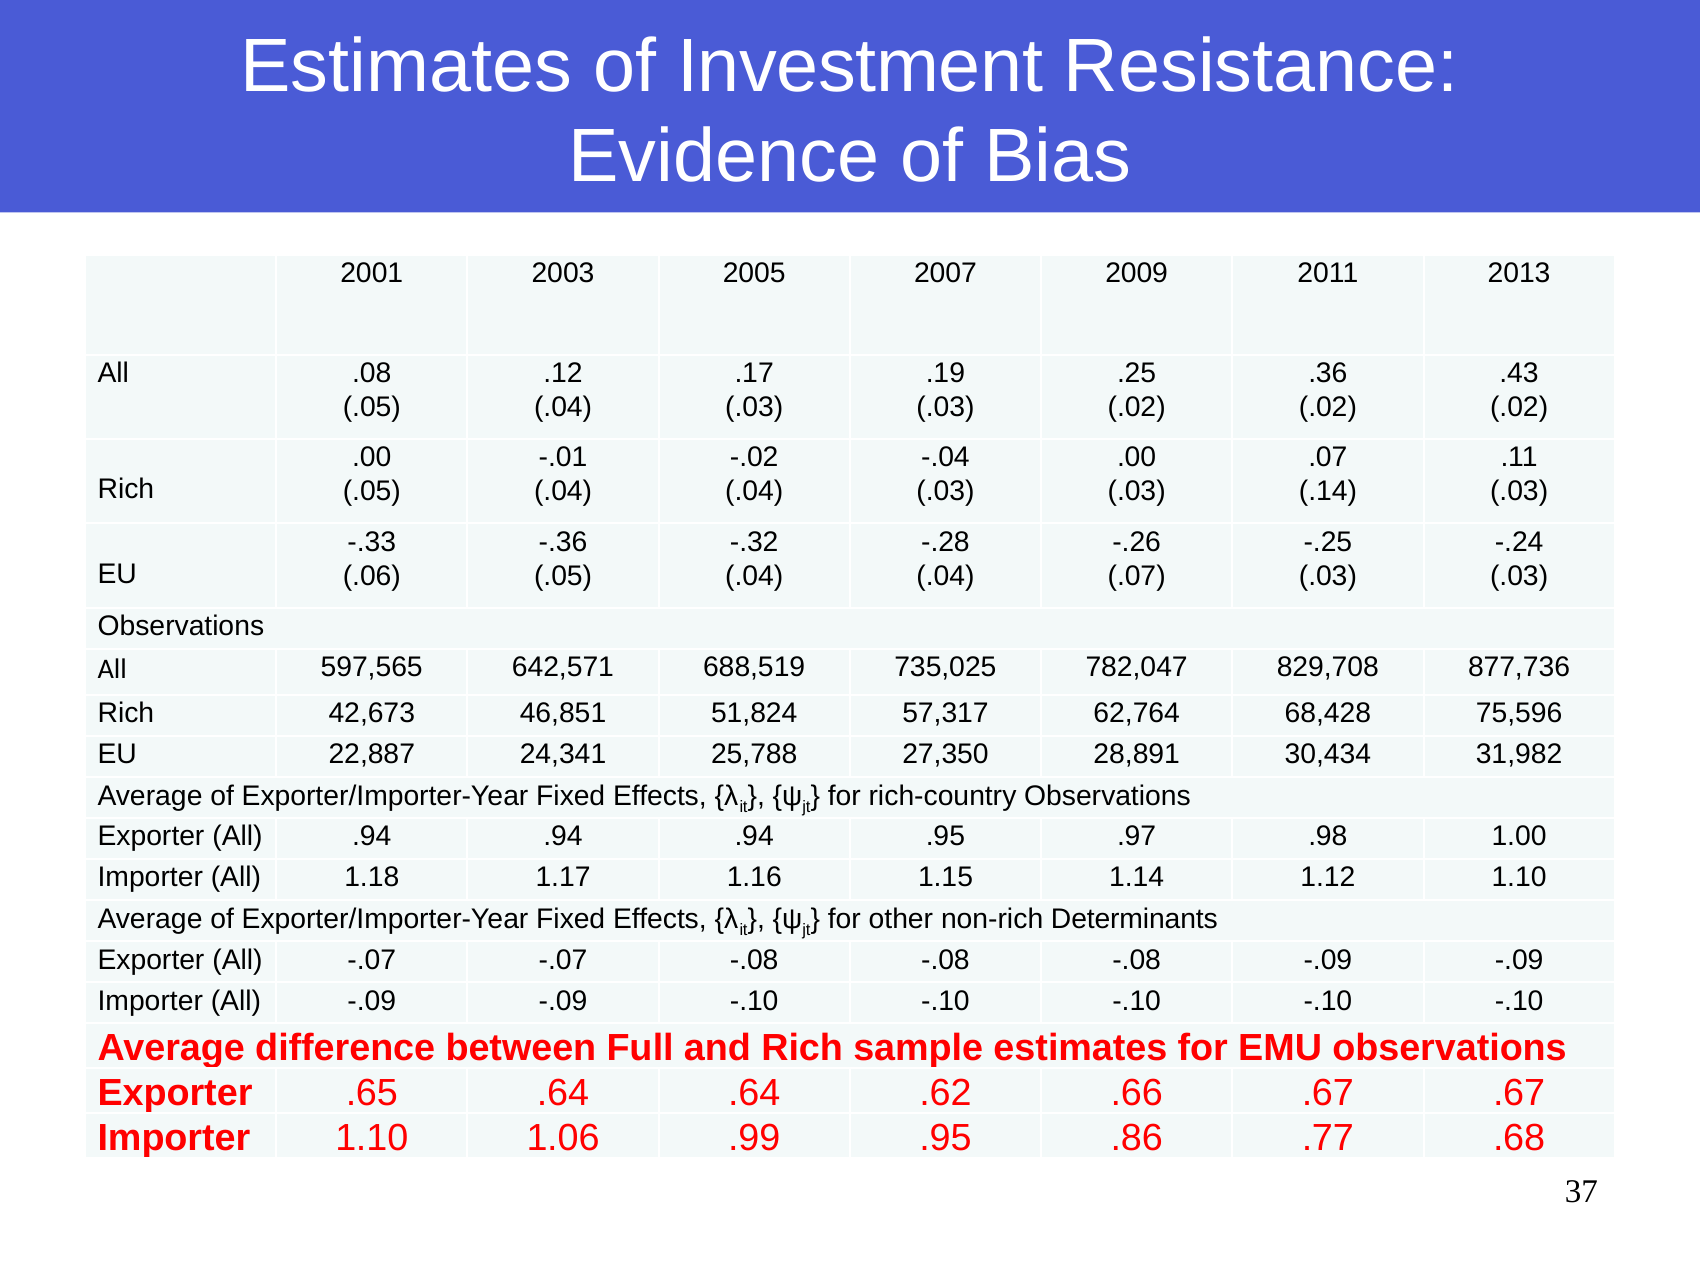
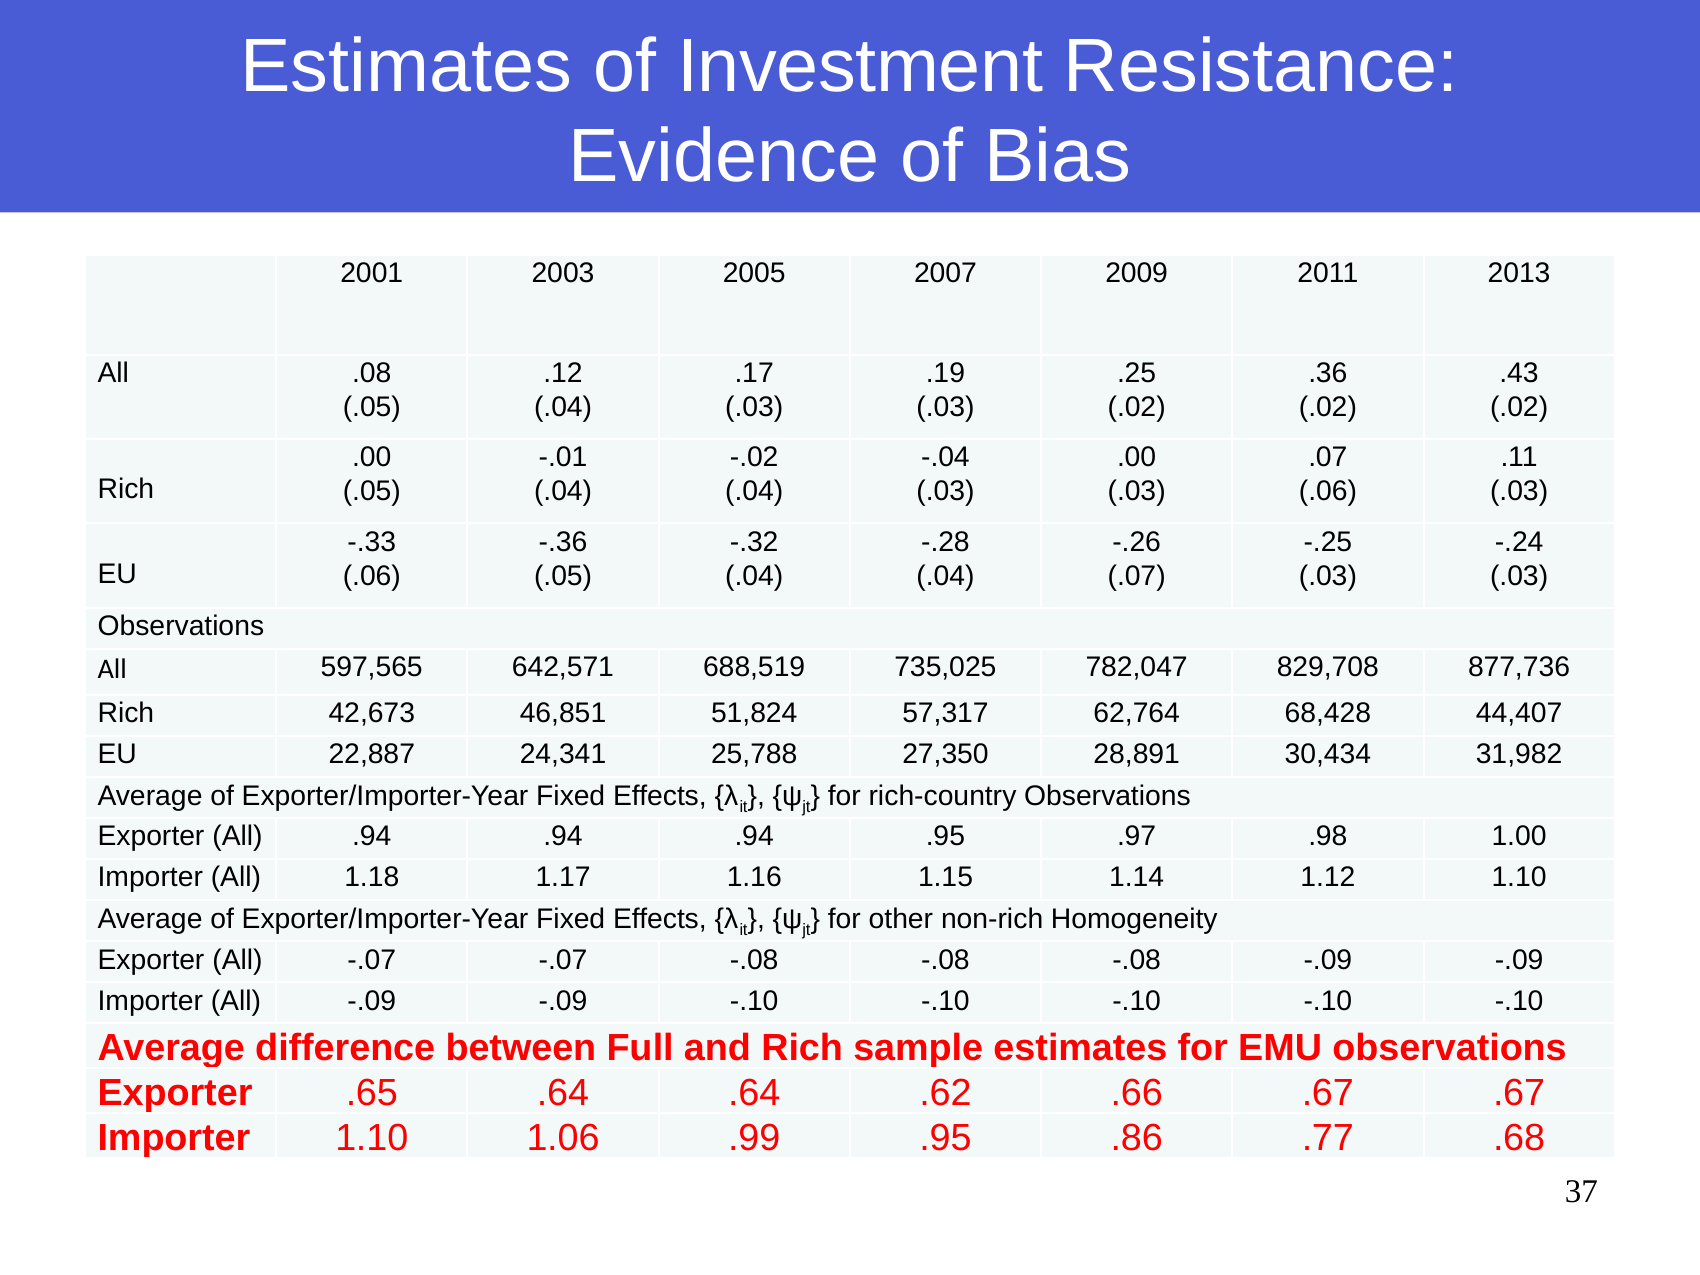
.14: .14 -> .06 (1328, 492)
75,596: 75,596 -> 44,407 (1519, 713)
Determinants: Determinants -> Homogeneity (1134, 919)
